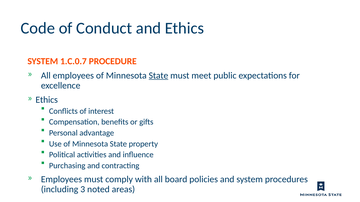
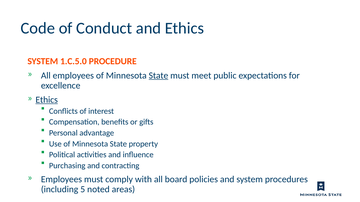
1.C.0.7: 1.C.0.7 -> 1.C.5.0 (73, 62)
Ethics underline: none -> present (47, 100)
3: 3 -> 5 (83, 190)
